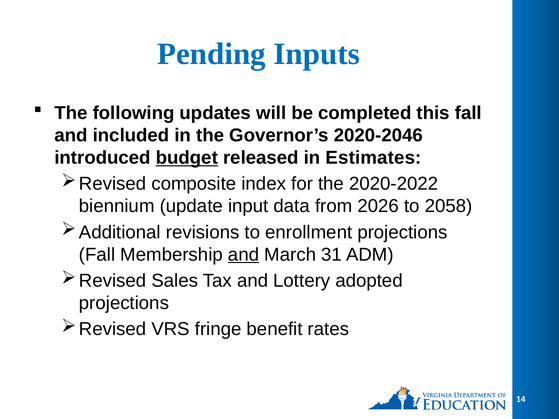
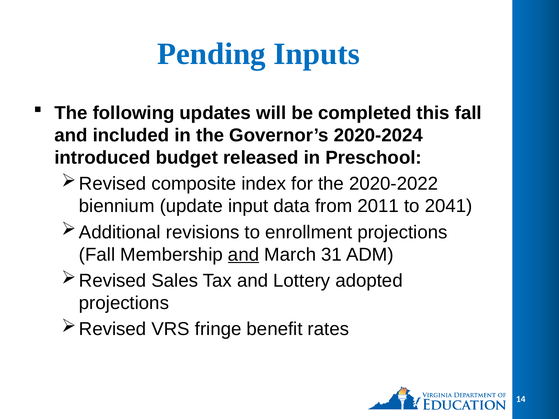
2020-2046: 2020-2046 -> 2020-2024 (378, 135)
budget underline: present -> none (187, 158)
Estimates: Estimates -> Preschool (374, 158)
2026: 2026 -> 2011 (378, 206)
2058: 2058 -> 2041 (449, 206)
